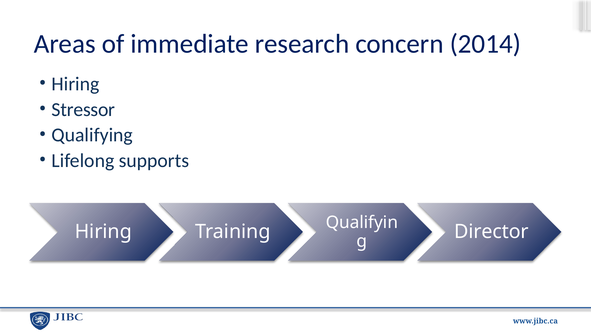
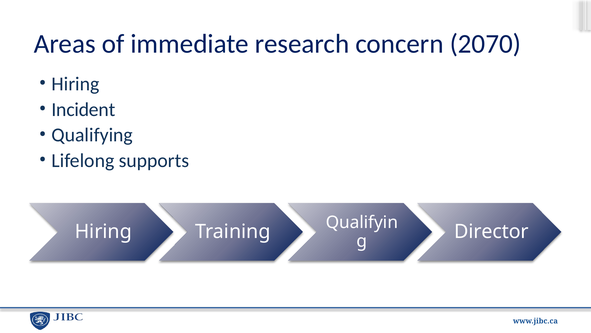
2014: 2014 -> 2070 (485, 44)
Stressor: Stressor -> Incident (83, 109)
